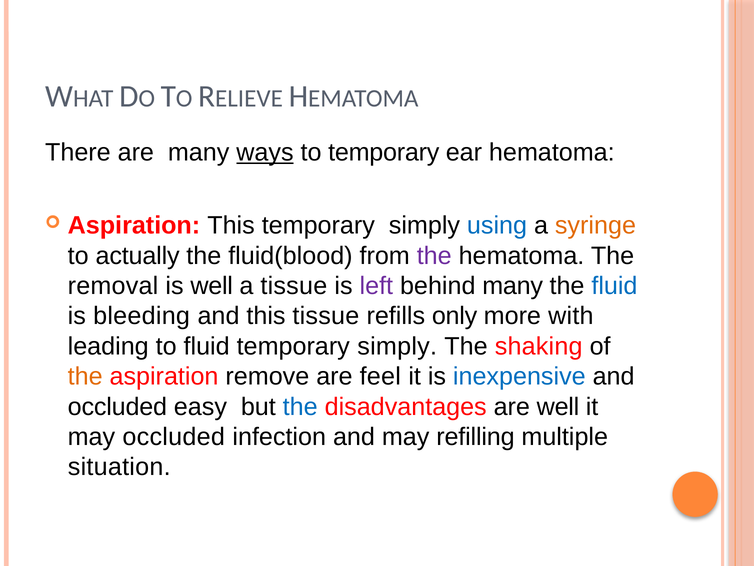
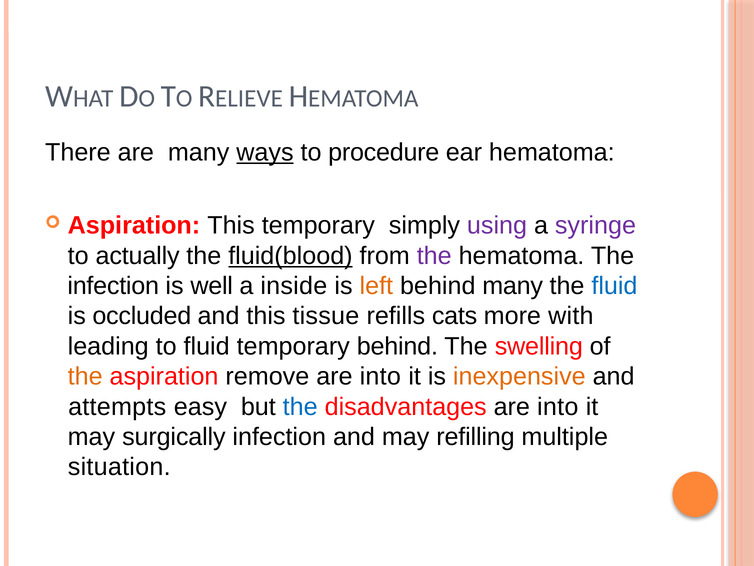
to temporary: temporary -> procedure (384, 153)
using colour: blue -> purple (497, 225)
syringe colour: orange -> purple (595, 225)
fluid(blood underline: none -> present (290, 256)
removal: removal -> infection (113, 286)
a tissue: tissue -> inside (294, 286)
left colour: purple -> orange (376, 286)
bleeding: bleeding -> occluded (142, 316)
only: only -> cats (455, 316)
simply: simply -> behind (397, 346)
shaking: shaking -> swelling (539, 346)
feel: feel -> into (380, 376)
inexpensive colour: blue -> orange (519, 376)
occluded: occluded -> attempts (117, 406)
disadvantages are well: well -> into (558, 406)
may occluded: occluded -> surgically (174, 437)
